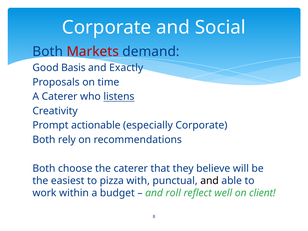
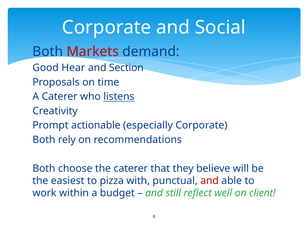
Basis: Basis -> Hear (73, 68)
Exactly: Exactly -> Section (126, 68)
and colour: black -> red (210, 181)
roll: roll -> still (173, 193)
